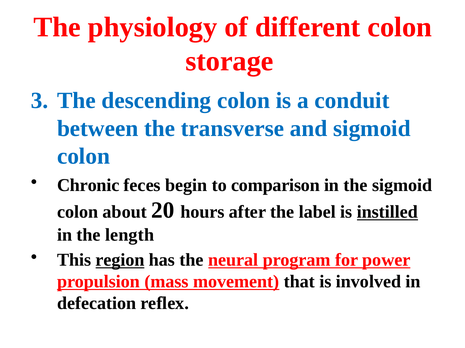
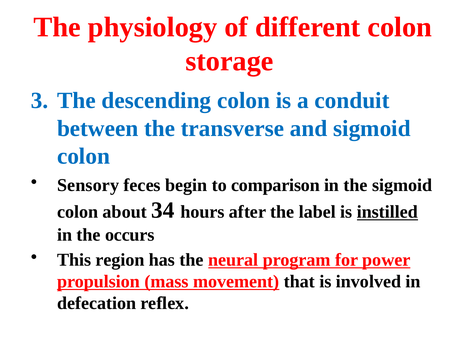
Chronic: Chronic -> Sensory (88, 186)
20: 20 -> 34 (163, 211)
length: length -> occurs (130, 235)
region underline: present -> none (120, 261)
